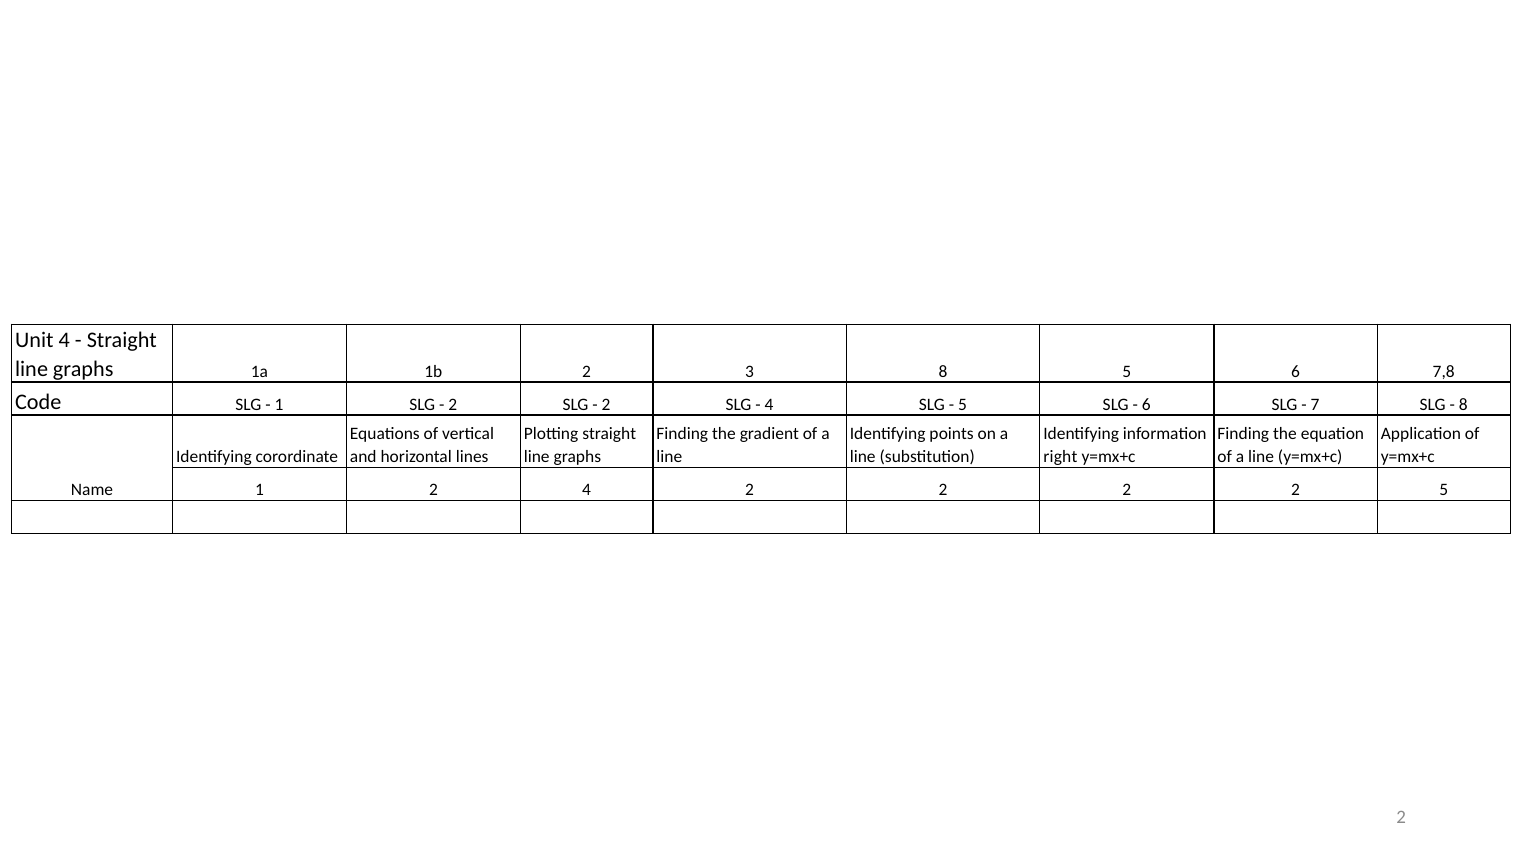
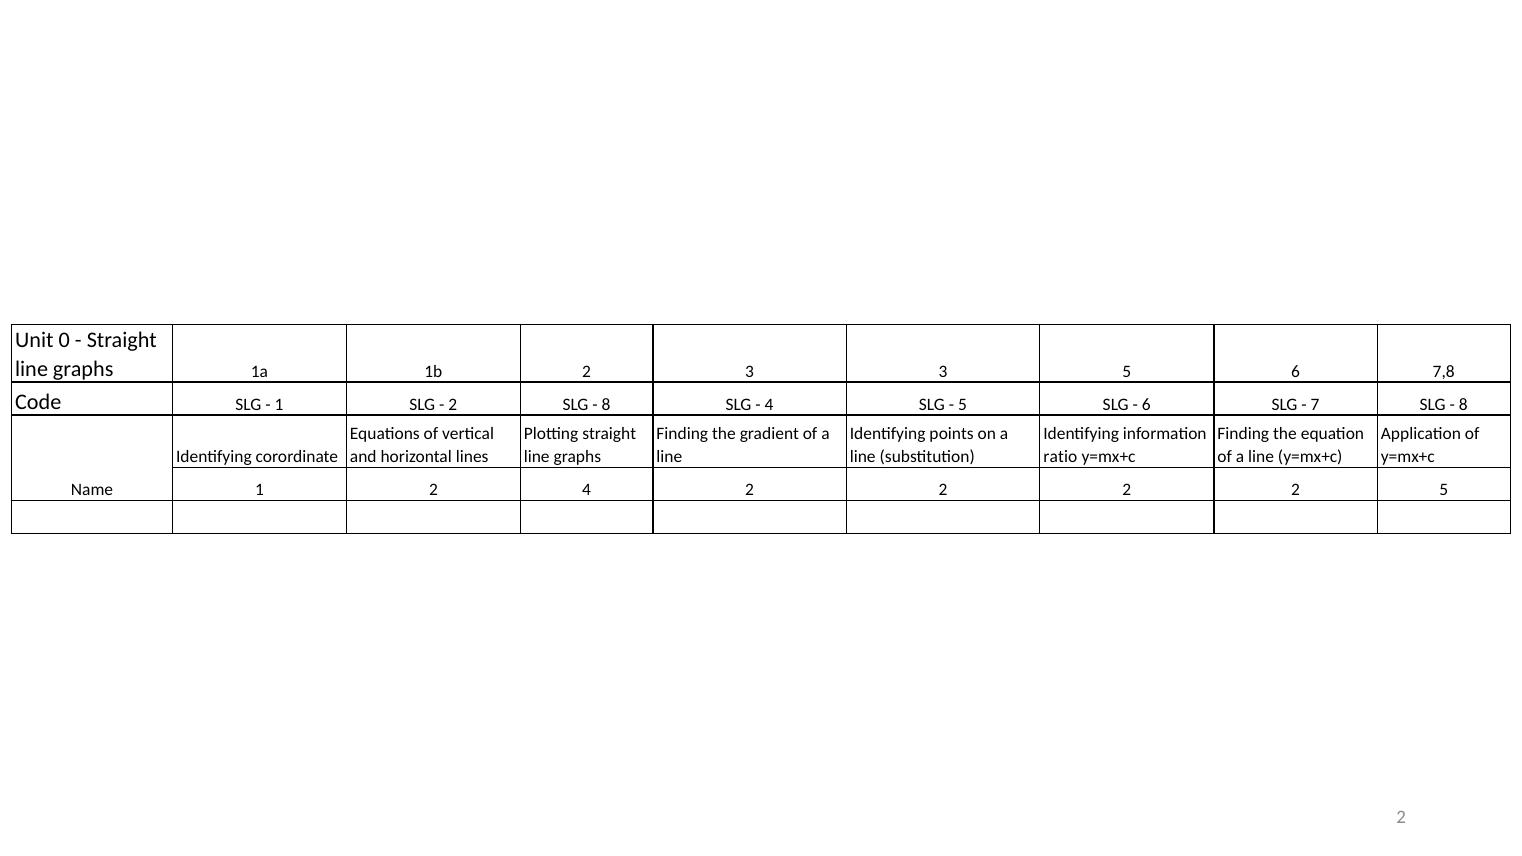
Unit 4: 4 -> 0 (64, 340)
3 8: 8 -> 3 (943, 372)
2: 2 -> 8 (606, 405)
right: right -> ratio (1060, 457)
